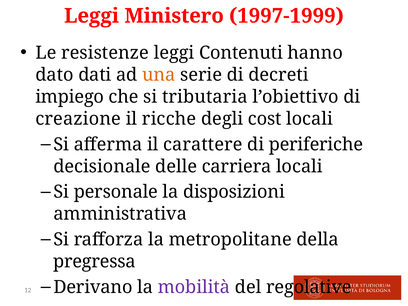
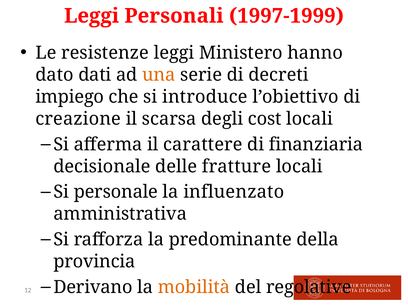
Ministero: Ministero -> Personali (174, 16)
Contenuti: Contenuti -> Ministero (241, 53)
tributaria: tributaria -> introduce (205, 97)
ricche: ricche -> scarsa (169, 119)
periferiche: periferiche -> finanziaria (316, 144)
carriera: carriera -> fratture (236, 166)
disposizioni: disposizioni -> influenzato (234, 192)
metropolitane: metropolitane -> predominante (230, 240)
pregressa: pregressa -> provincia (94, 262)
mobilità colour: purple -> orange (194, 287)
